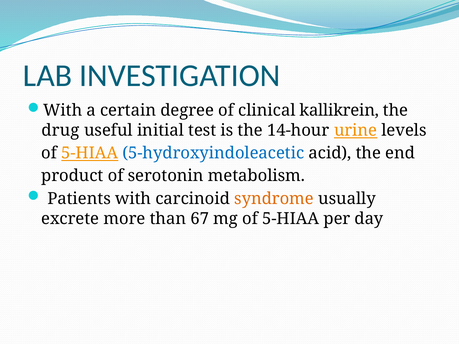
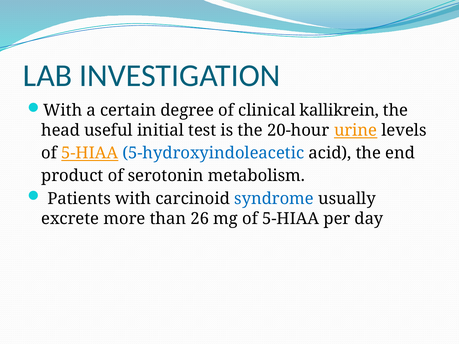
drug: drug -> head (61, 130)
14-hour: 14-hour -> 20-hour (298, 130)
syndrome colour: orange -> blue (274, 199)
67: 67 -> 26 (200, 219)
